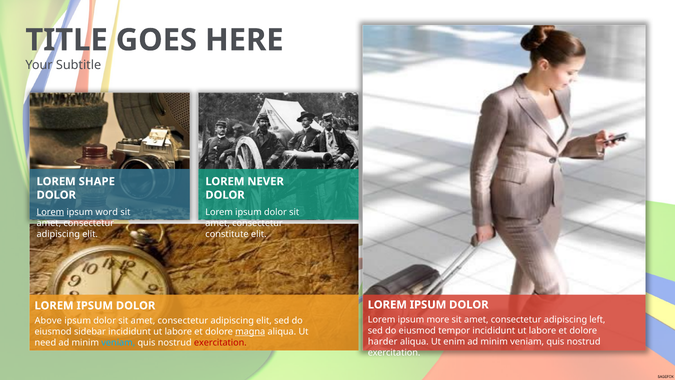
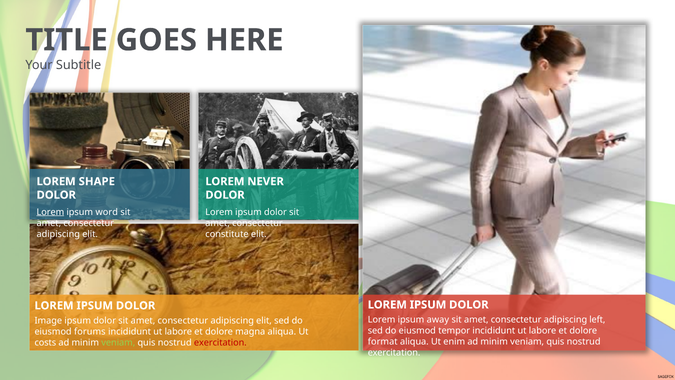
more: more -> away (438, 320)
Above: Above -> Image (48, 320)
sidebar: sidebar -> forums (90, 331)
magna underline: present -> none (250, 331)
harder: harder -> format (383, 341)
need: need -> costs (45, 342)
veniam colour: light blue -> light green (118, 342)
